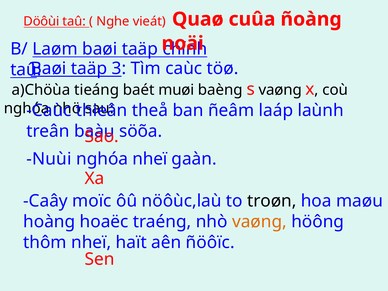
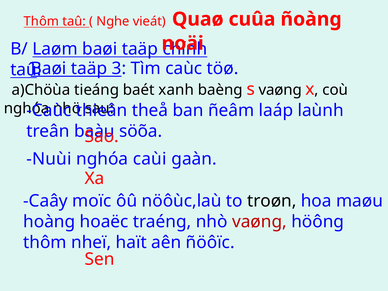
Döôùi: Döôùi -> Thôm (41, 21)
muøi: muøi -> xanh (176, 90)
nghóa nheï: nheï -> caùi (150, 159)
vaøng colour: orange -> red (259, 222)
